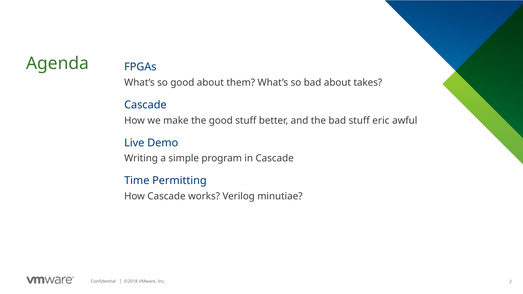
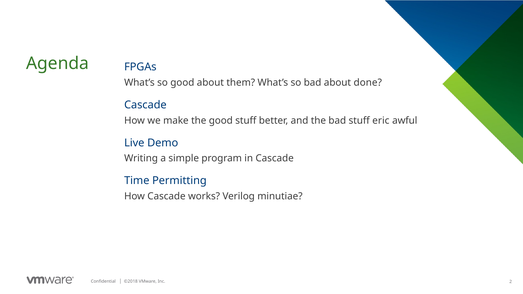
takes: takes -> done (368, 83)
